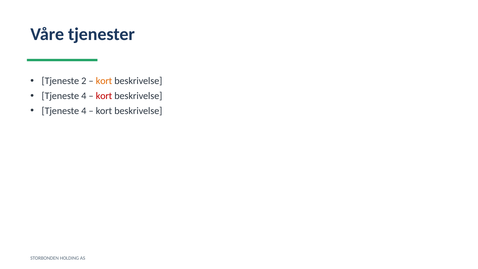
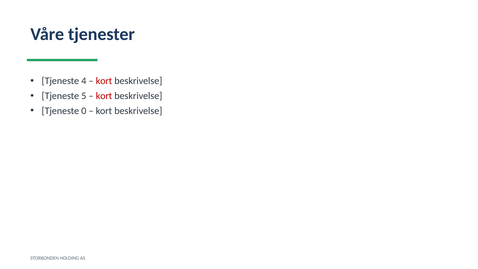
2: 2 -> 4 (84, 81)
kort colour: orange -> red (104, 81)
4: 4 -> 5 (84, 96)
4: 4 -> 0 (84, 111)
